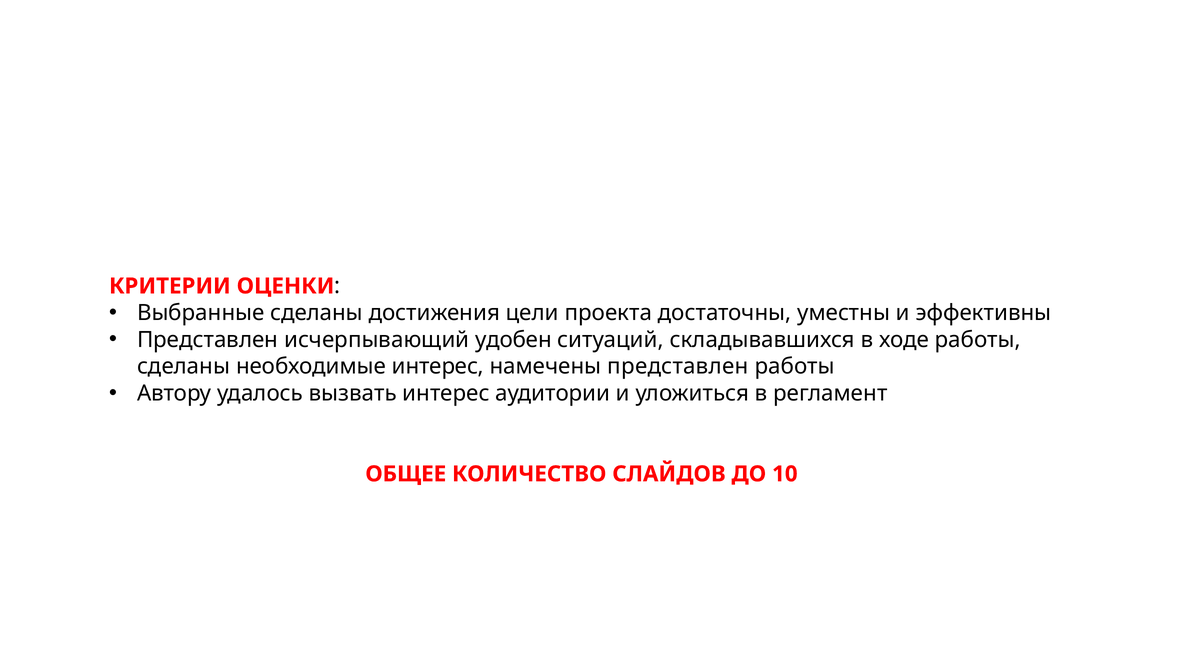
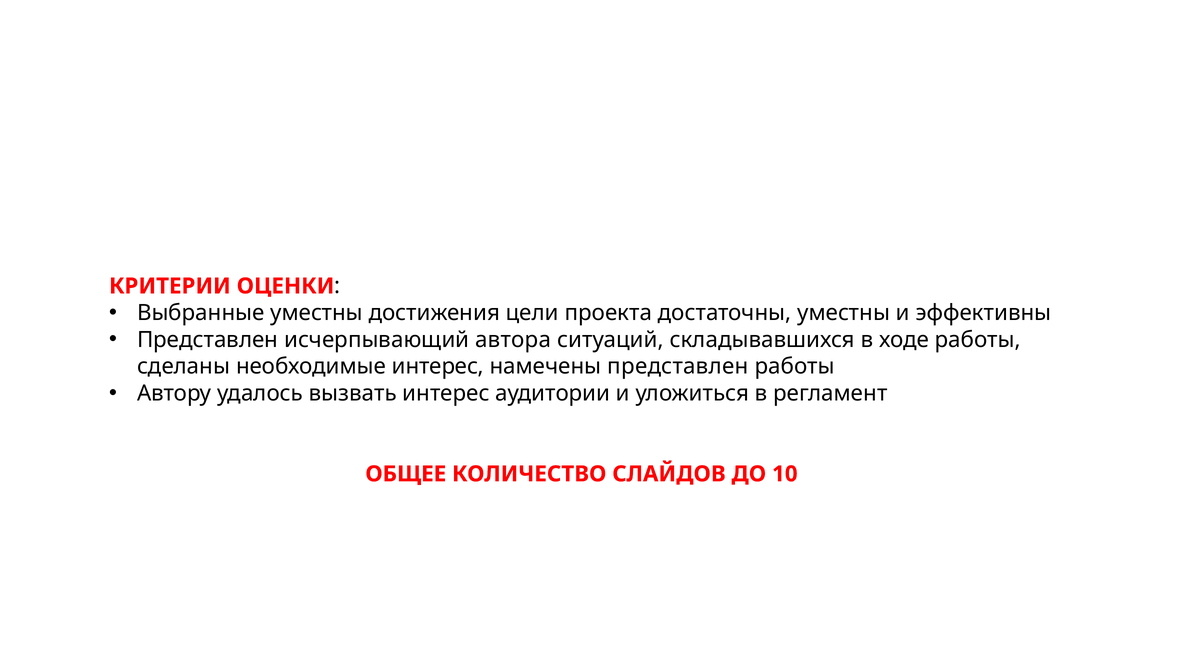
Выбранные сделаны: сделаны -> уместны (317, 313)
удобен: удобен -> автора (513, 340)
